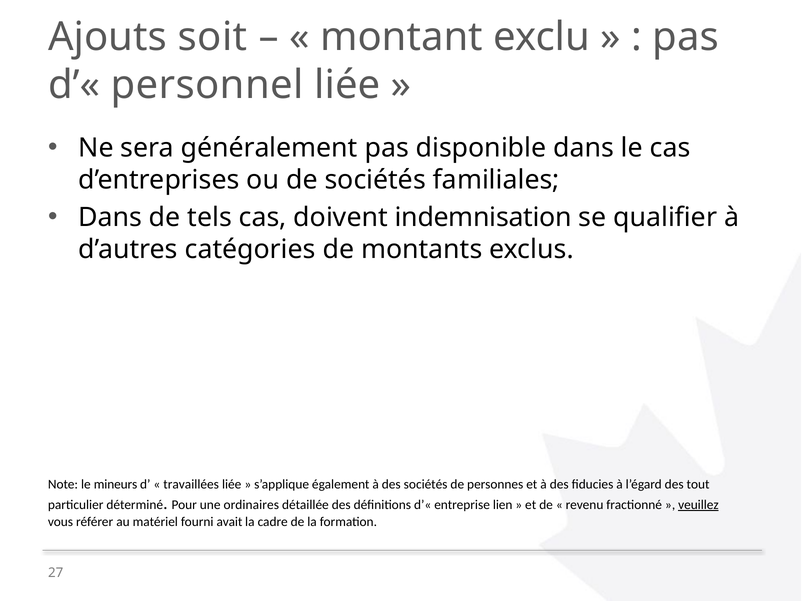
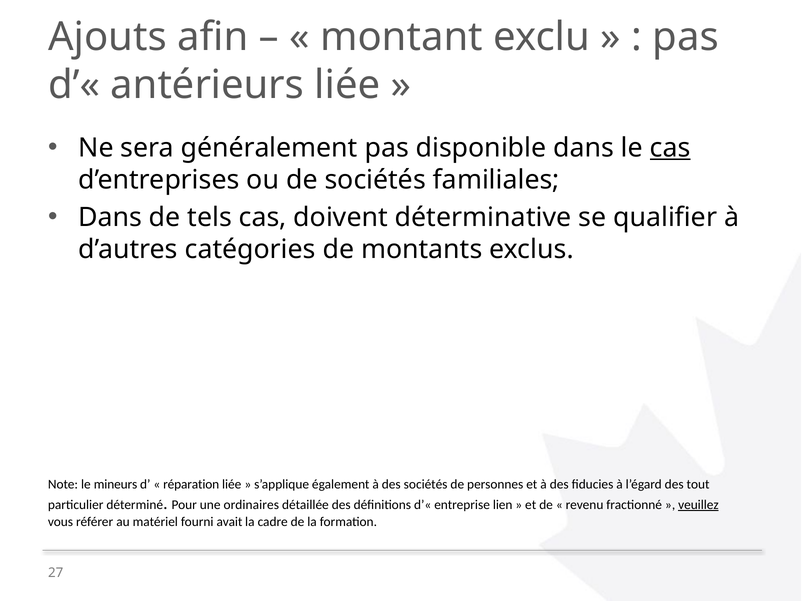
soit: soit -> afin (213, 37)
personnel: personnel -> antérieurs (207, 85)
cas underline: none -> present (670, 148)
indemnisation: indemnisation -> déterminative (483, 217)
travaillées: travaillées -> réparation (191, 485)
